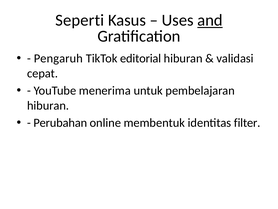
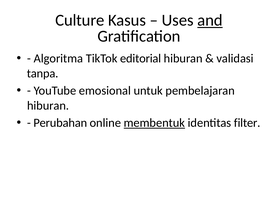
Seperti: Seperti -> Culture (80, 20)
Pengaruh: Pengaruh -> Algoritma (58, 58)
cepat: cepat -> tanpa (43, 73)
menerima: menerima -> emosional (105, 90)
membentuk underline: none -> present (154, 123)
